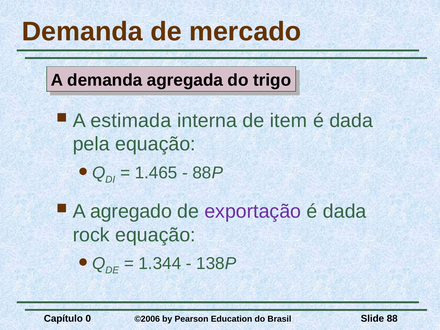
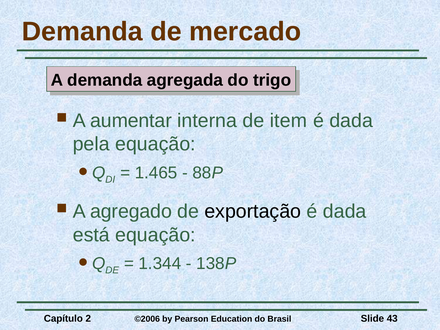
estimada: estimada -> aumentar (131, 121)
exportação colour: purple -> black (253, 211)
rock: rock -> está (91, 235)
0: 0 -> 2 (88, 319)
88: 88 -> 43 (392, 319)
